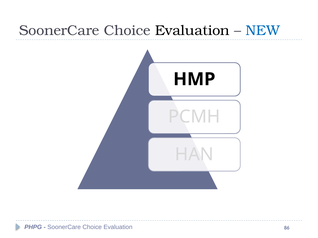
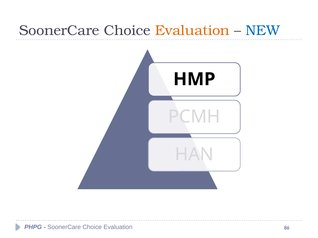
Evaluation colour: black -> orange (192, 31)
